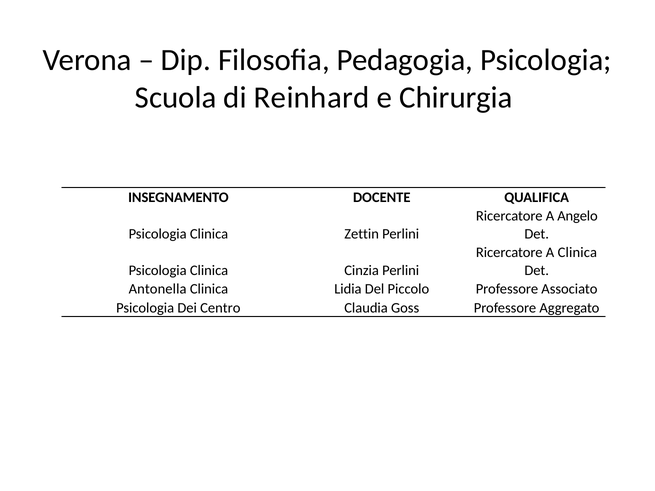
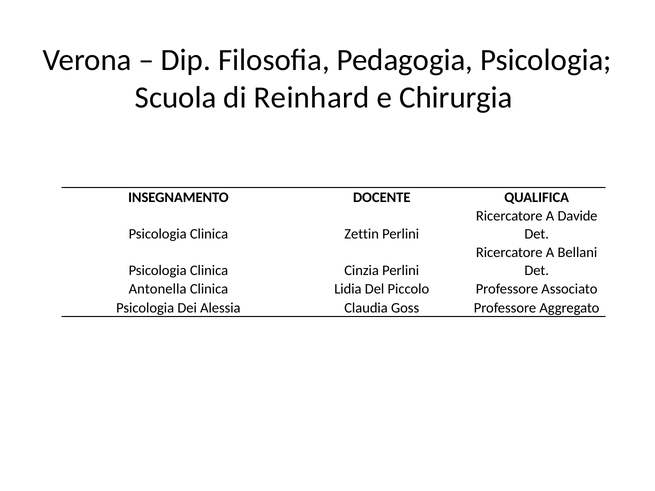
Angelo: Angelo -> Davide (577, 216)
A Clinica: Clinica -> Bellani (577, 253)
Centro: Centro -> Alessia (220, 308)
